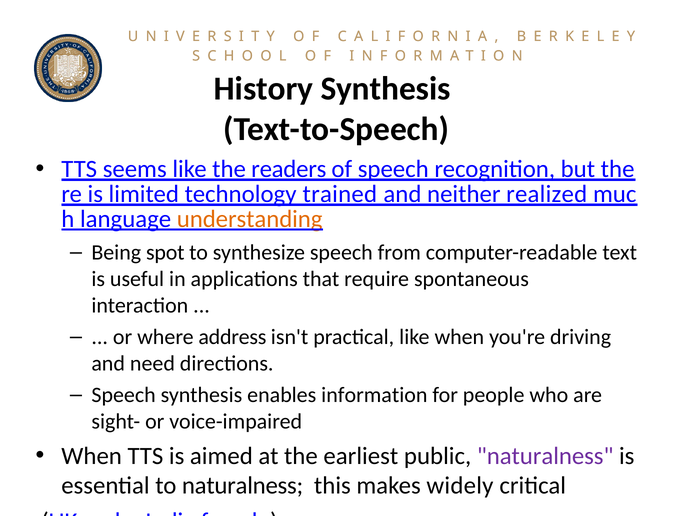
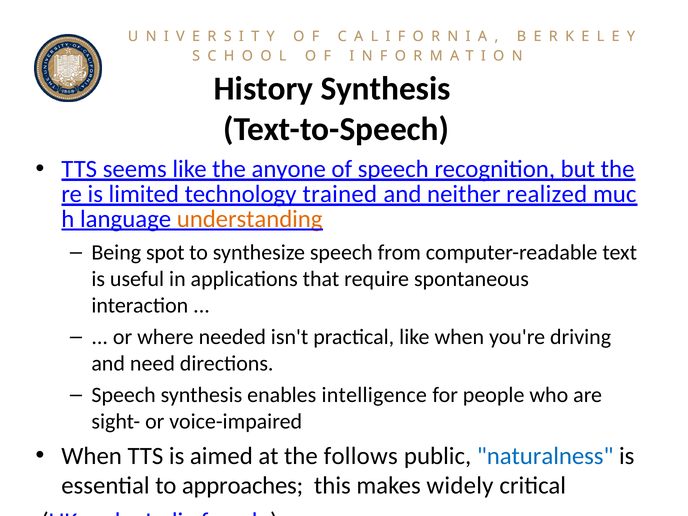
readers: readers -> anyone (289, 169)
address: address -> needed (232, 337)
information: information -> intelligence (374, 395)
earliest: earliest -> follows (361, 456)
naturalness colour: purple -> blue (545, 456)
to naturalness: naturalness -> approaches (243, 486)
